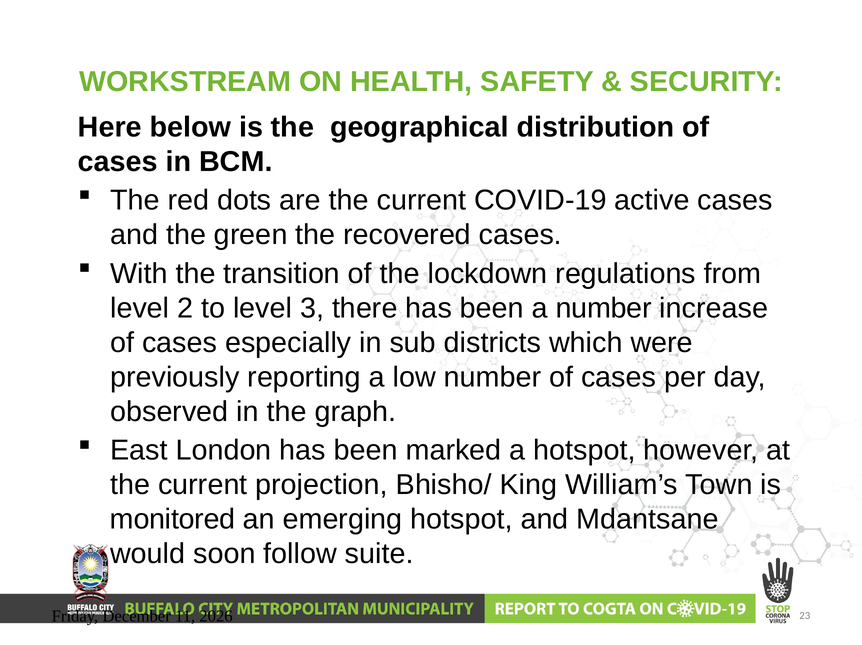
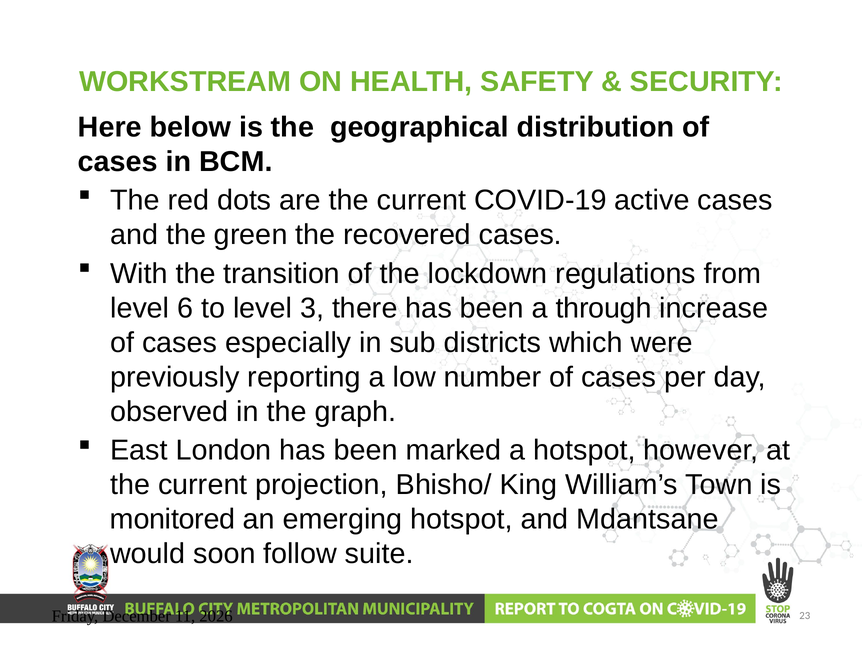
2: 2 -> 6 (185, 308)
a number: number -> through (604, 308)
